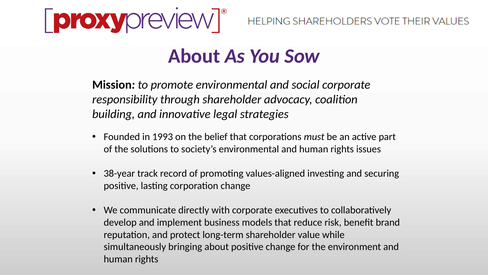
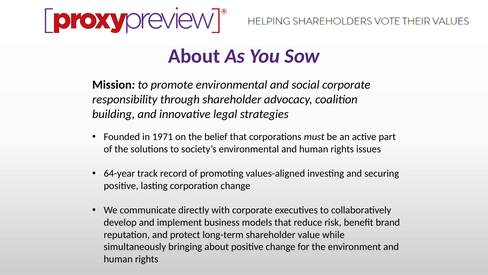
1993: 1993 -> 1971 (163, 137)
38-year: 38-year -> 64-year (119, 173)
